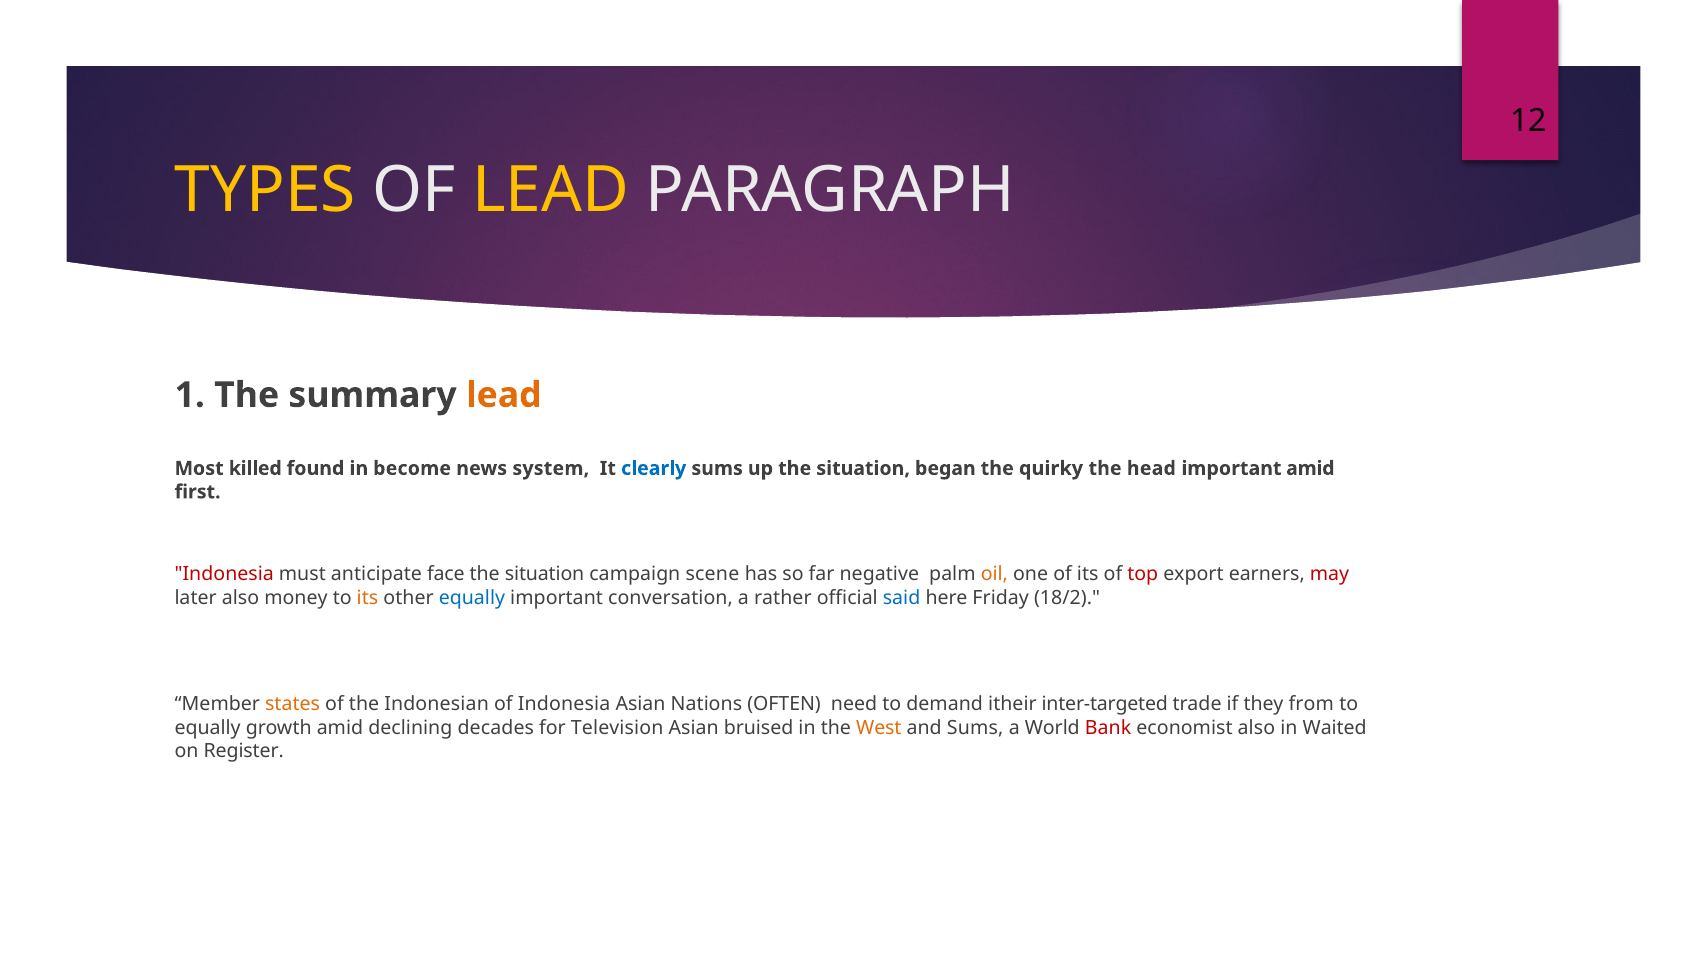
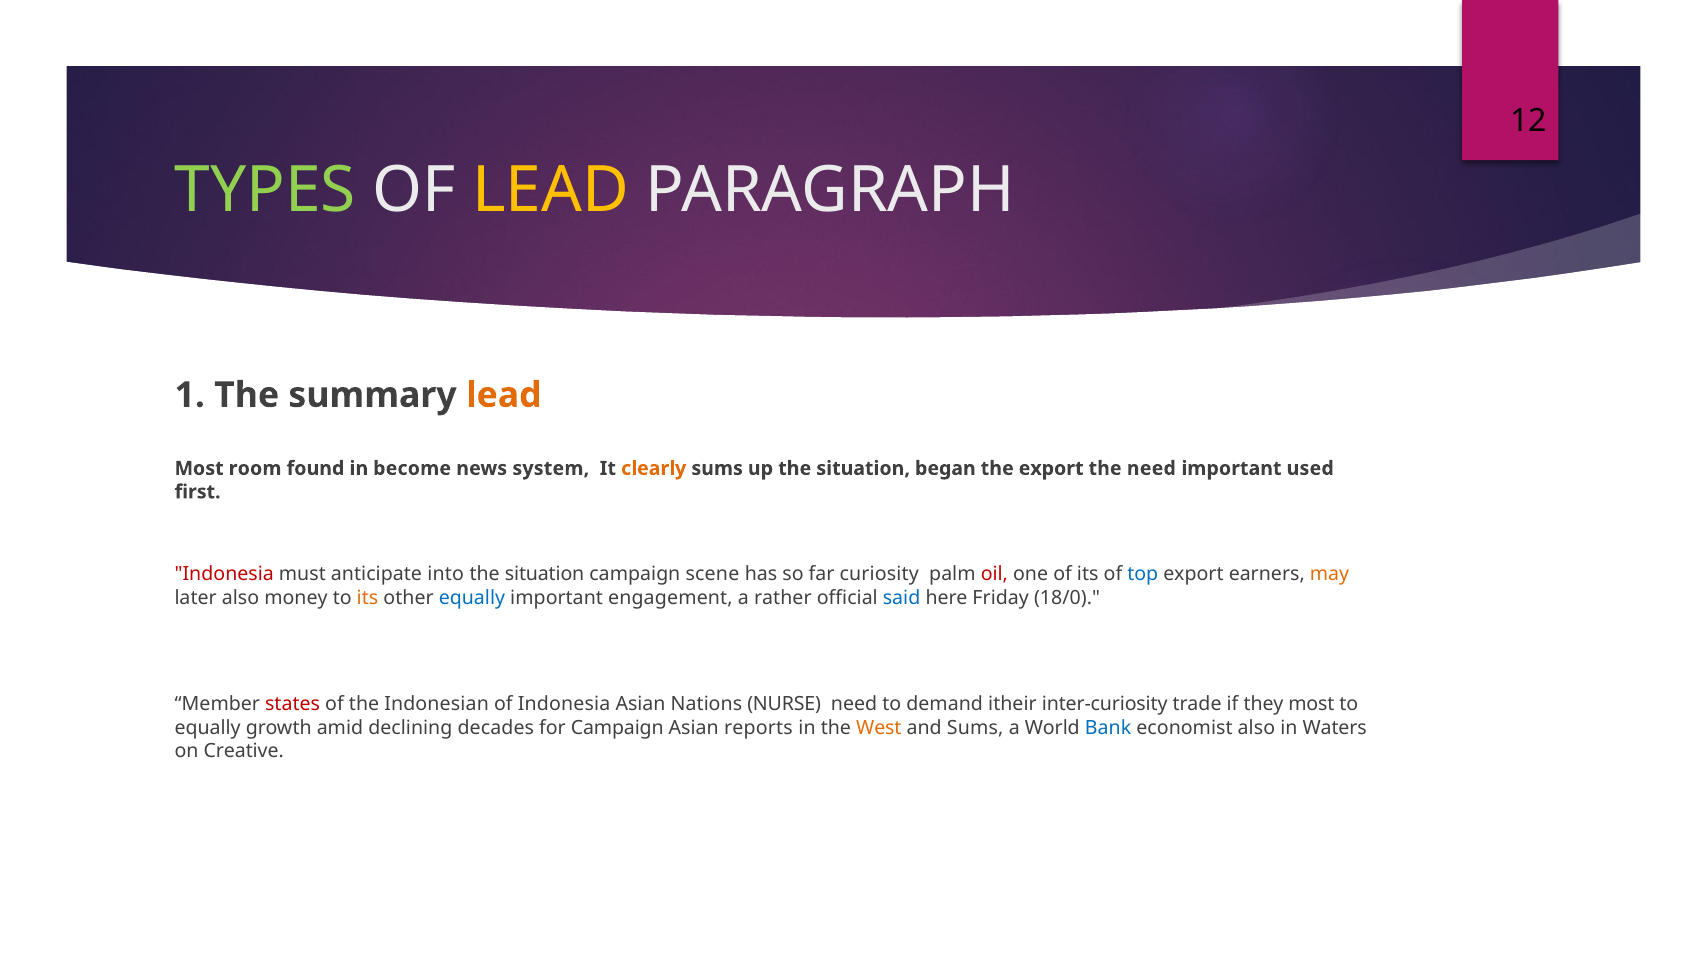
TYPES colour: yellow -> light green (265, 190)
killed: killed -> room (255, 468)
clearly colour: blue -> orange (654, 468)
the quirky: quirky -> export (1051, 468)
the head: head -> need (1151, 468)
important amid: amid -> used (1310, 468)
face: face -> into (446, 574)
negative: negative -> curiosity (879, 574)
oil colour: orange -> red (994, 574)
top colour: red -> blue (1143, 574)
may colour: red -> orange (1330, 574)
conversation: conversation -> engagement (670, 598)
18/2: 18/2 -> 18/0 (1067, 598)
states colour: orange -> red (293, 704)
OFTEN: OFTEN -> NURSE (784, 704)
inter-targeted: inter-targeted -> inter-curiosity (1105, 704)
they from: from -> most (1311, 704)
for Television: Television -> Campaign (617, 727)
bruised: bruised -> reports (758, 727)
Bank colour: red -> blue (1108, 727)
Waited: Waited -> Waters (1335, 727)
Register: Register -> Creative (244, 751)
